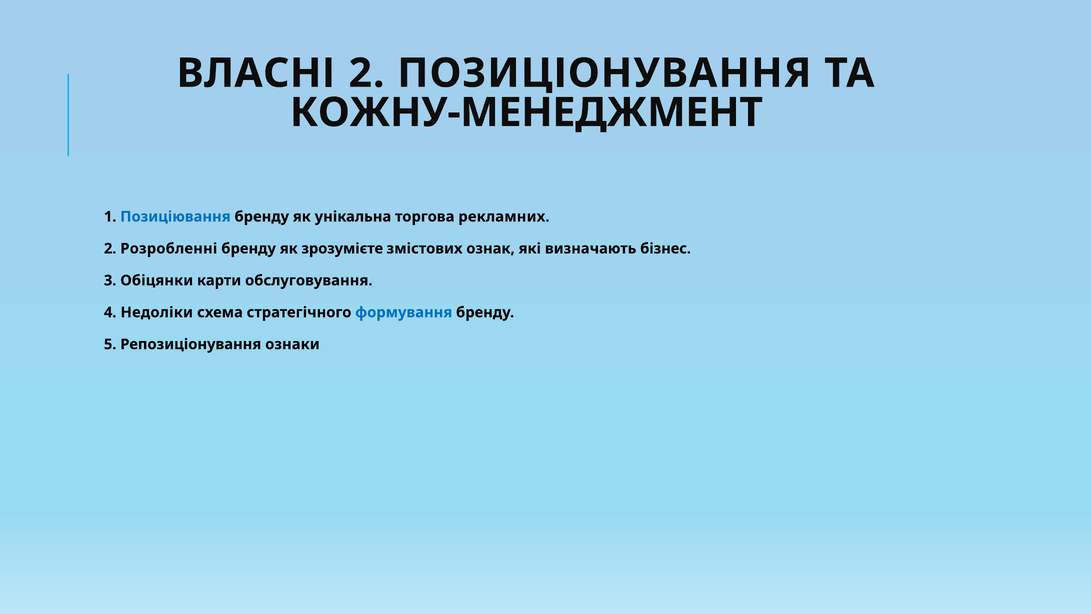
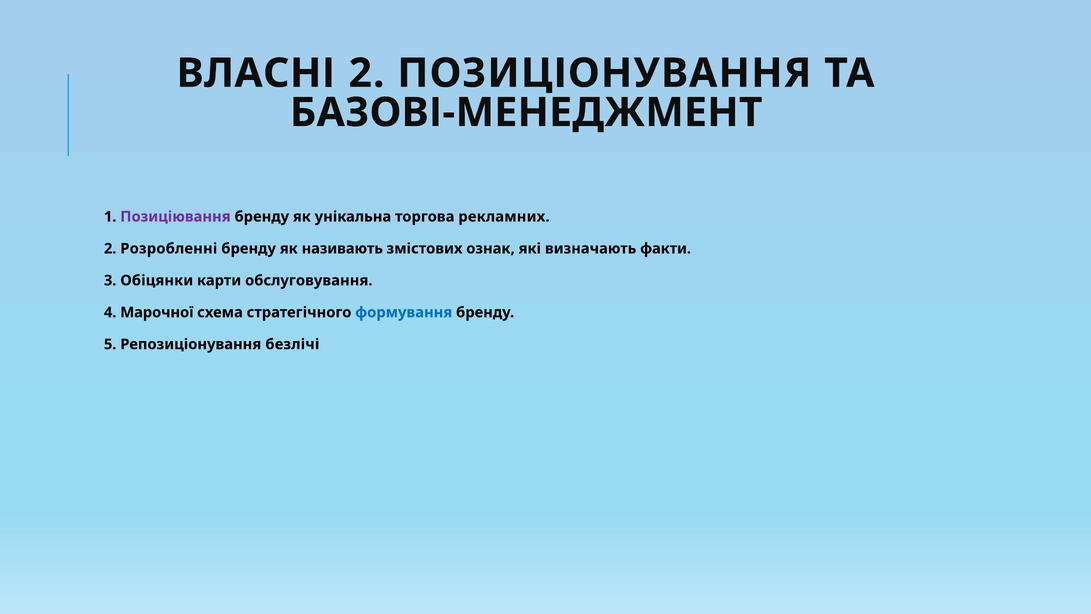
КОЖНУ-МЕНЕДЖМЕНТ: КОЖНУ-МЕНЕДЖМЕНТ -> БАЗОВІ-МЕНЕДЖМЕНТ (526, 113)
Позиціювання colour: blue -> purple (175, 217)
зрозумієте: зрозумієте -> називають (342, 248)
бізнес: бізнес -> факти (666, 248)
Недоліки: Недоліки -> Марочної (157, 312)
ознаки: ознаки -> безлічі (292, 344)
